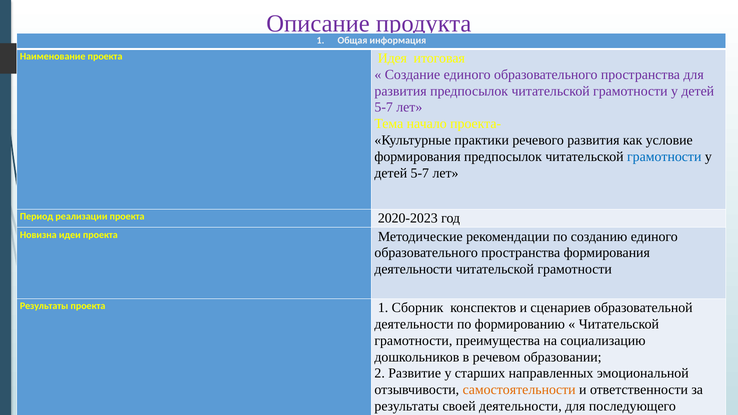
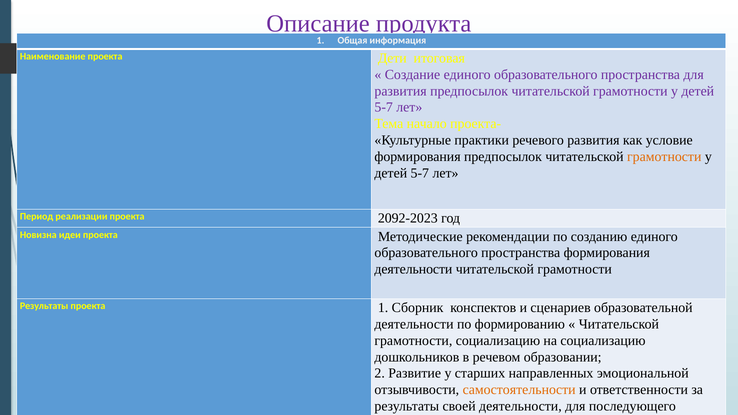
Идея: Идея -> Дети (392, 58)
грамотности colour: blue -> orange (664, 157)
2020-2023: 2020-2023 -> 2092-2023 (408, 218)
грамотности преимущества: преимущества -> социализацию (498, 341)
